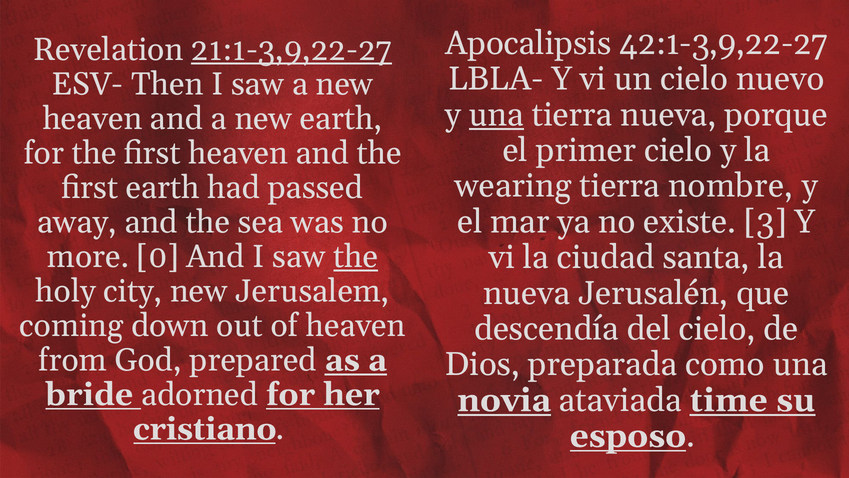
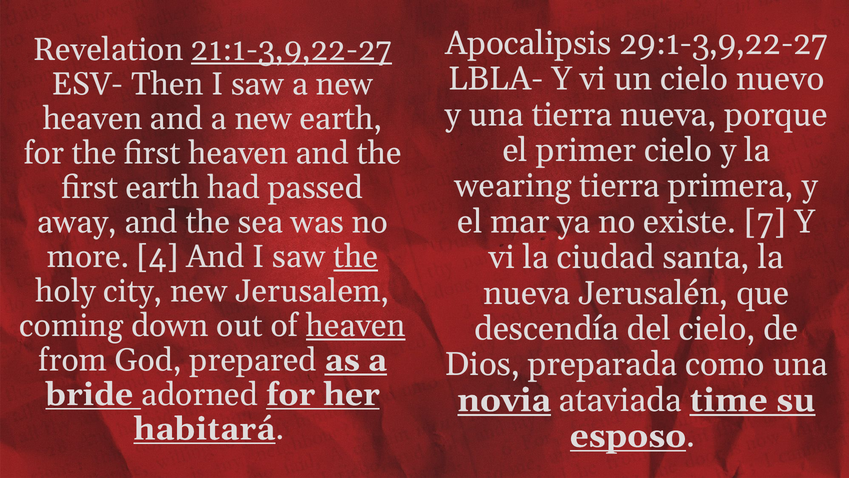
42:1-3,9,22-27: 42:1-3,9,22-27 -> 29:1-3,9,22-27 (723, 43)
una underline: present -> none (496, 115)
nombre: nombre -> primera (731, 186)
3: 3 -> 7 (765, 222)
0: 0 -> 4 (158, 256)
heaven underline: none -> present (356, 325)
cristiano: cristiano -> habitará (204, 429)
